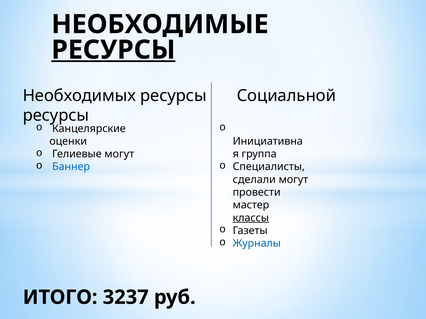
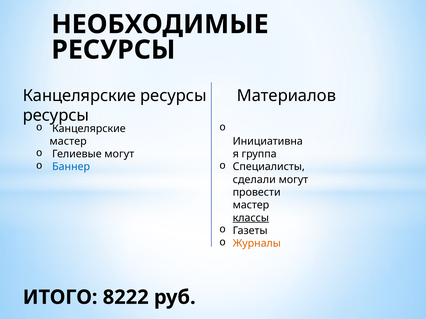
РЕСУРСЫ underline: present -> none (113, 50)
Необходимых: Необходимых -> Канцелярские (79, 96)
Социальной: Социальной -> Материалов (286, 96)
оценки: оценки -> мастер (68, 141)
Журналы colour: blue -> orange (257, 244)
3237: 3237 -> 8222 (126, 298)
